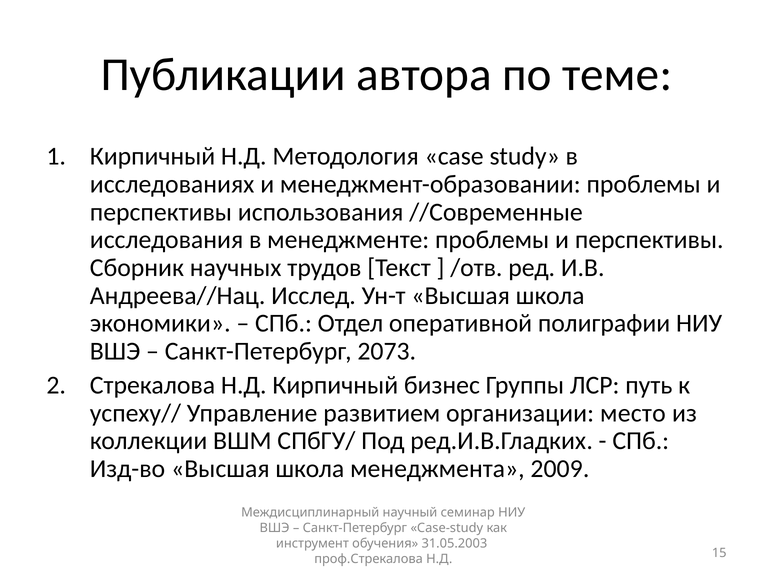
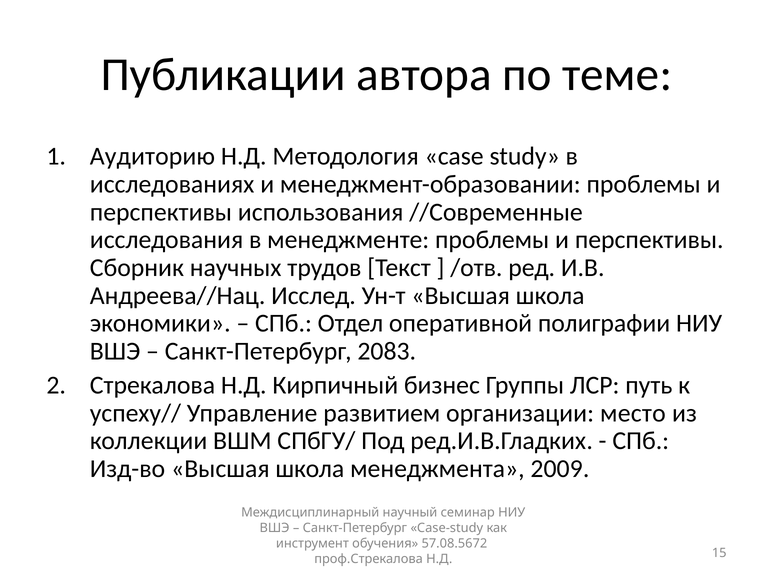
Кирпичный: Кирпичный -> Аудиторию (152, 156)
2073: 2073 -> 2083 (387, 351)
31.05.2003: 31.05.2003 -> 57.08.5672 (454, 543)
